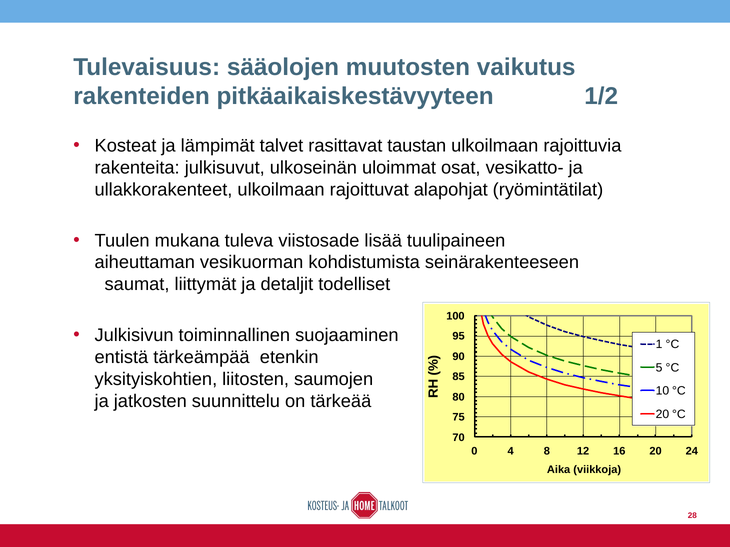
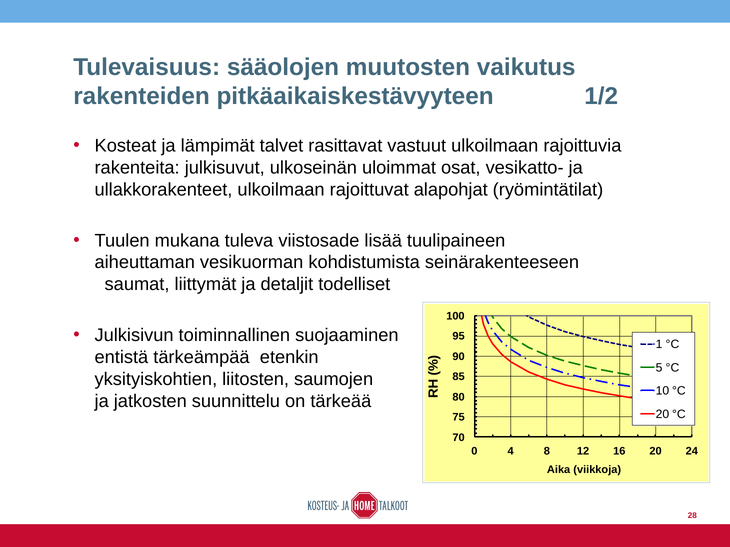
taustan: taustan -> vastuut (417, 146)
